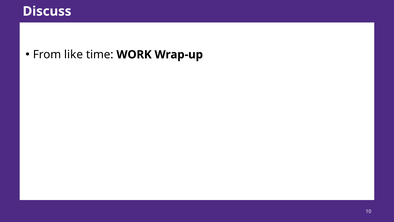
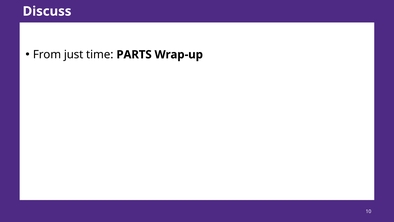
like: like -> just (74, 54)
WORK: WORK -> PARTS (134, 54)
